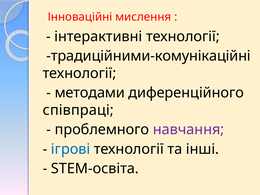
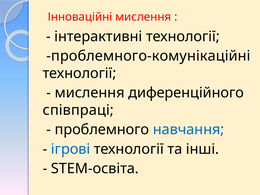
традиційними-комунікаційні: традиційними-комунікаційні -> проблемного-комунікаційні (148, 56)
методами: методами -> мислення (90, 93)
навчання colour: purple -> blue (189, 130)
